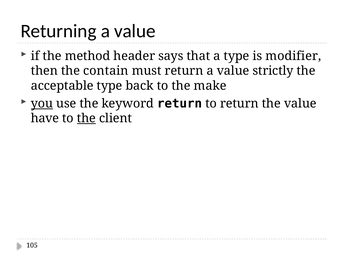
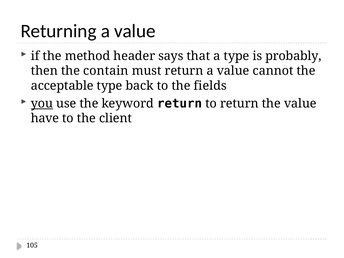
modifier: modifier -> probably (293, 56)
strictly: strictly -> cannot (273, 71)
make: make -> fields (210, 86)
the underline: present -> none (86, 118)
